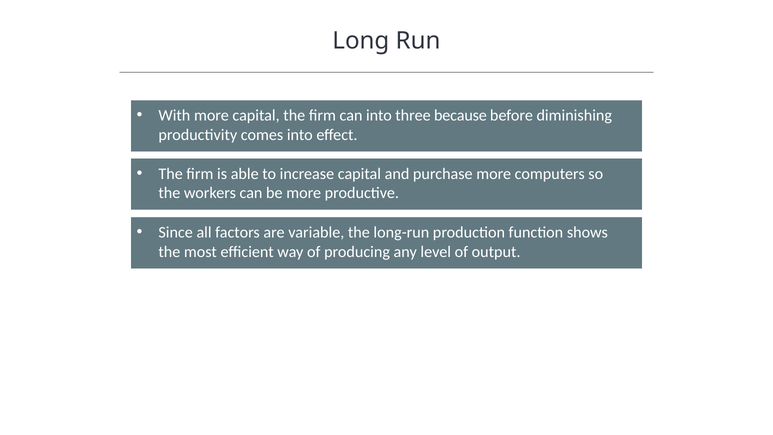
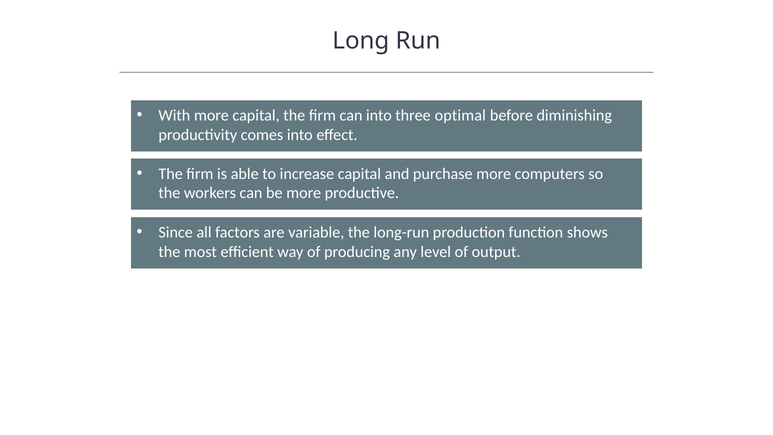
because: because -> optimal (460, 116)
